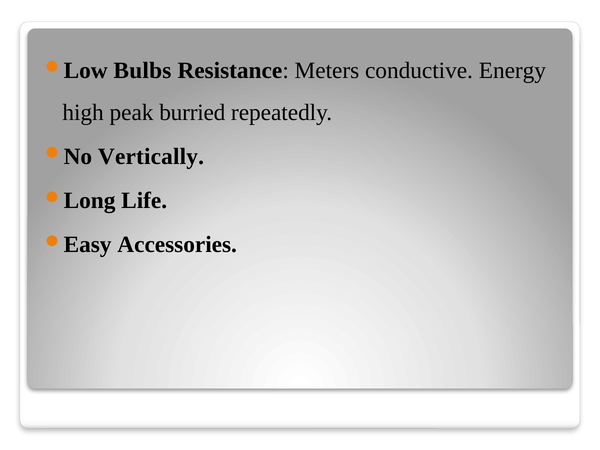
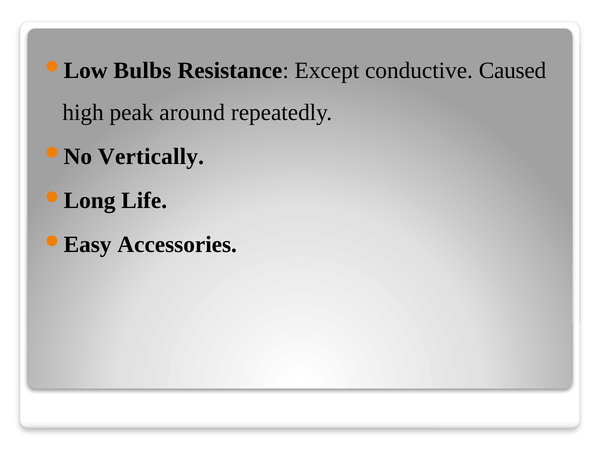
Meters: Meters -> Except (327, 70)
Energy: Energy -> Caused (513, 70)
burried: burried -> around (192, 112)
